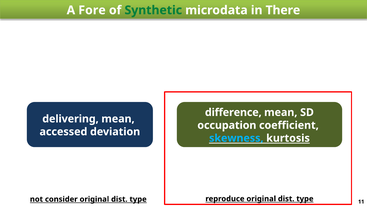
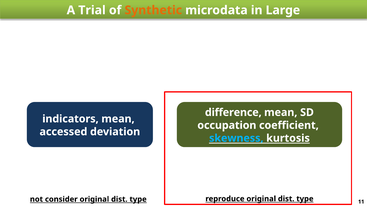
Fore: Fore -> Trial (92, 10)
Synthetic colour: green -> orange (153, 10)
There: There -> Large (283, 10)
delivering: delivering -> indicators (70, 119)
